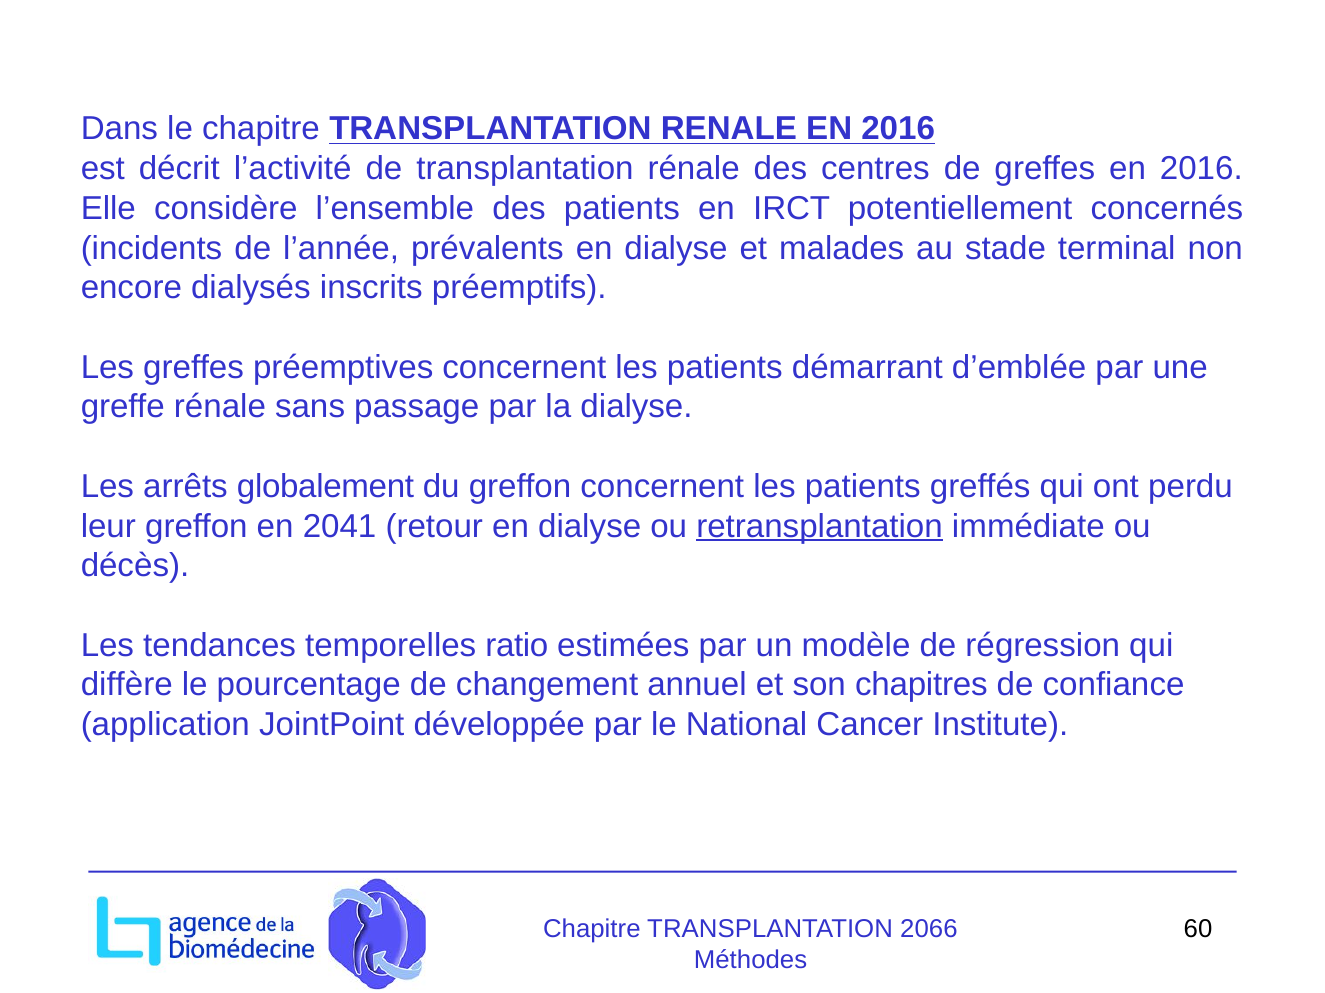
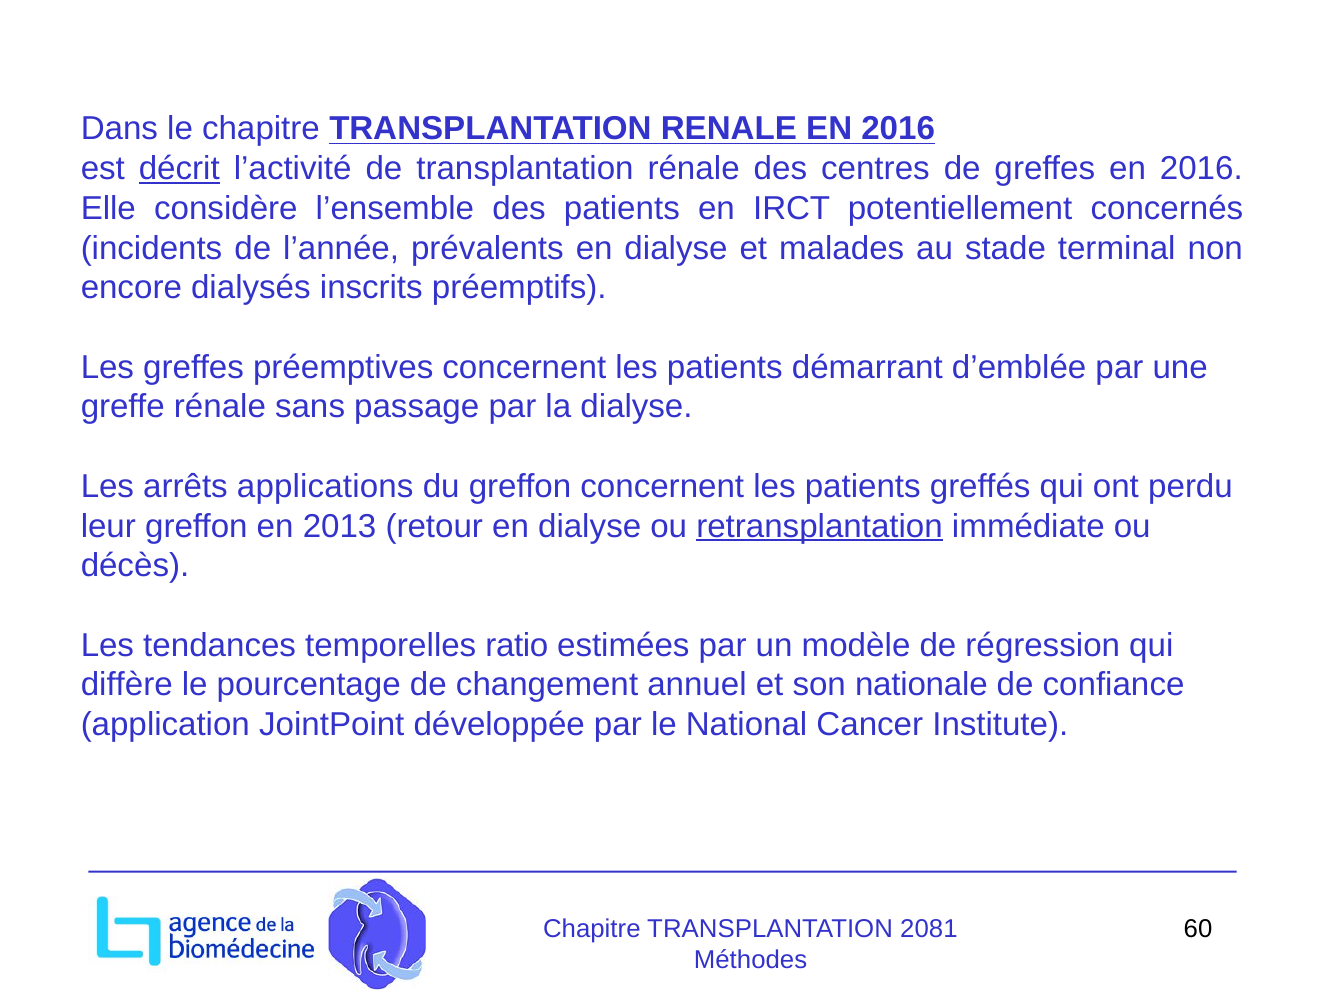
décrit underline: none -> present (179, 169)
globalement: globalement -> applications (325, 487)
2041: 2041 -> 2013 (340, 527)
chapitres: chapitres -> nationale (921, 686)
2066: 2066 -> 2081 (929, 929)
